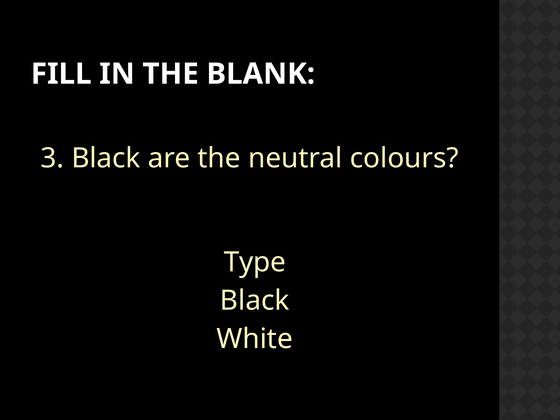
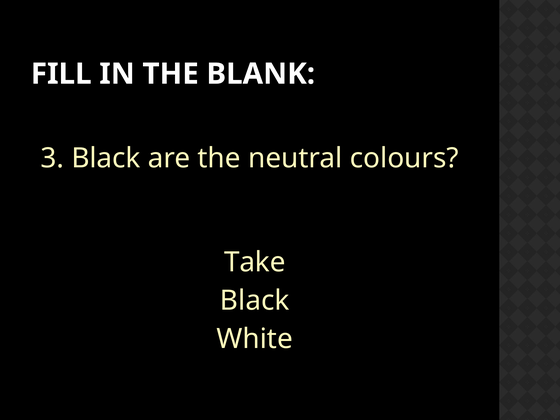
Type: Type -> Take (255, 262)
